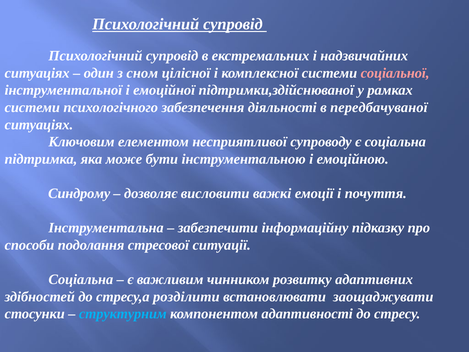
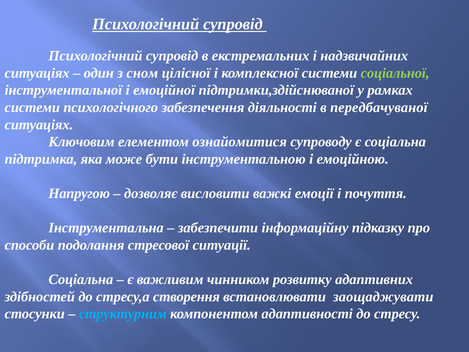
соціальної colour: pink -> light green (395, 73)
несприятливої: несприятливої -> ознайомитися (240, 142)
Синдрому: Синдрому -> Напругою (79, 193)
розділити: розділити -> створення (186, 296)
